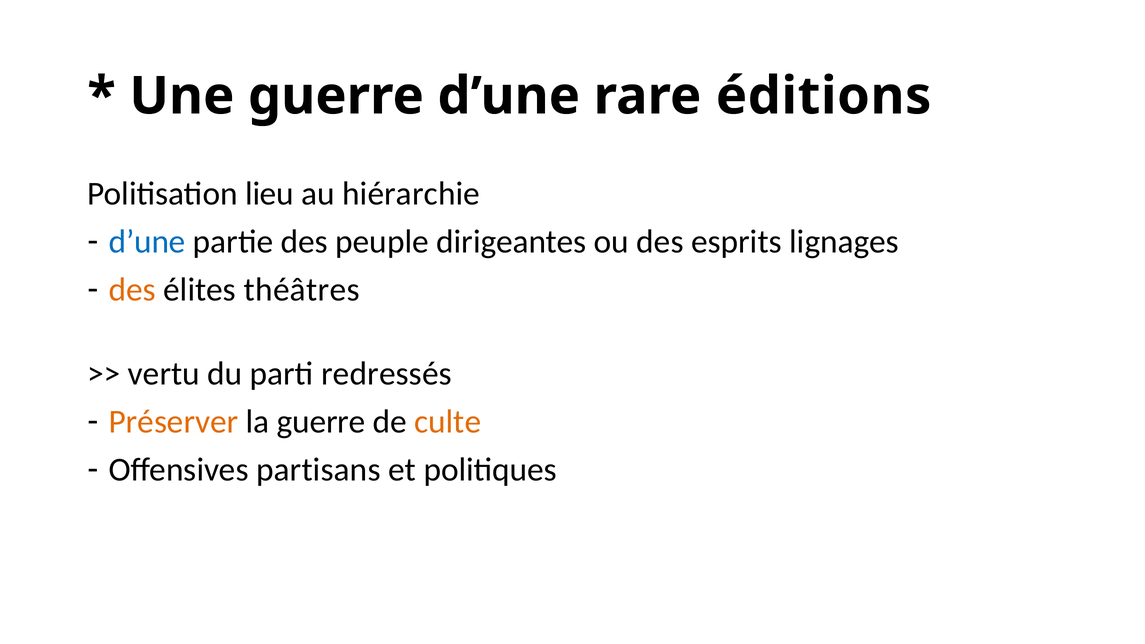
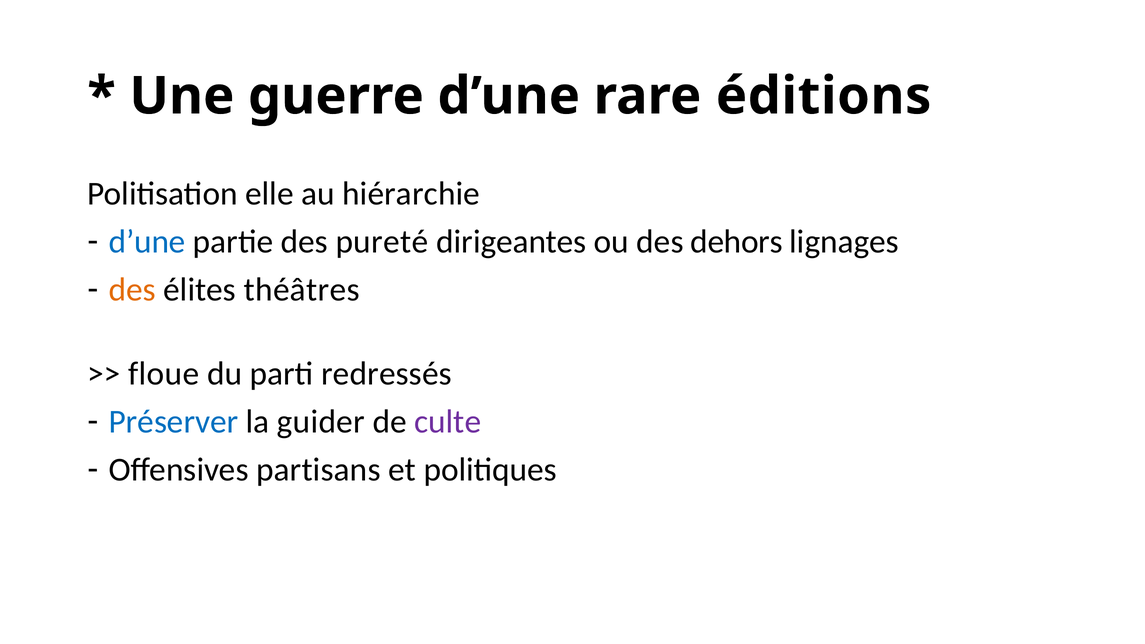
lieu: lieu -> elle (269, 194)
peuple: peuple -> pureté (382, 242)
esprits: esprits -> dehors (737, 242)
vertu: vertu -> floue (164, 374)
Préserver colour: orange -> blue (173, 422)
la guerre: guerre -> guider (321, 422)
culte colour: orange -> purple (448, 422)
